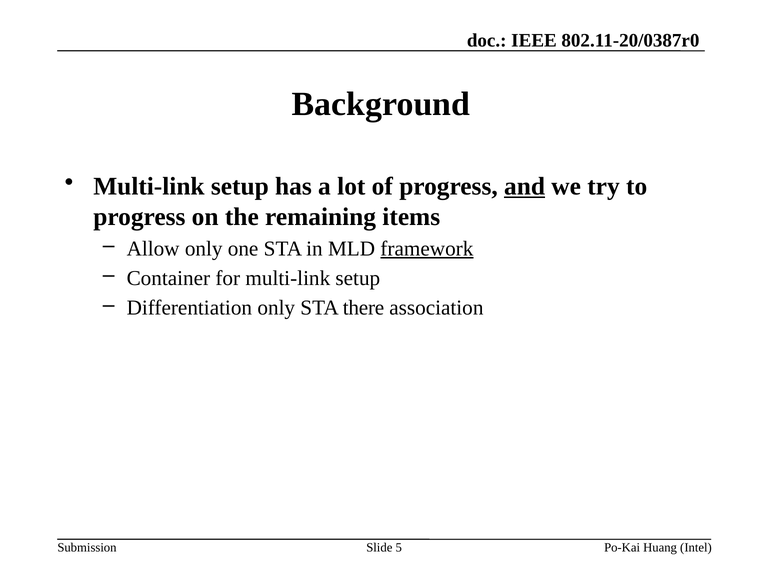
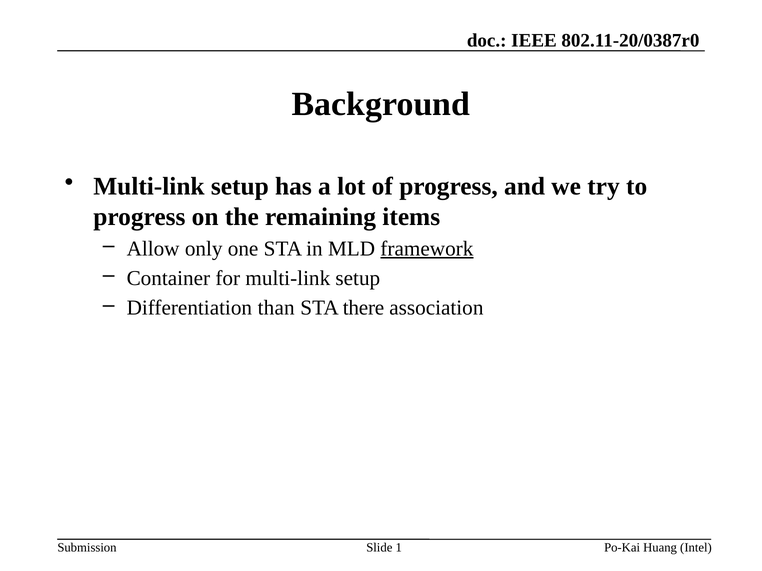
and underline: present -> none (525, 187)
Differentiation only: only -> than (276, 308)
5: 5 -> 1 (399, 548)
